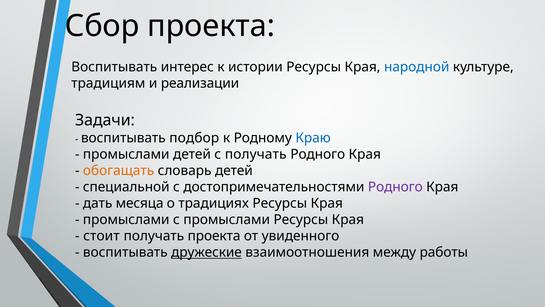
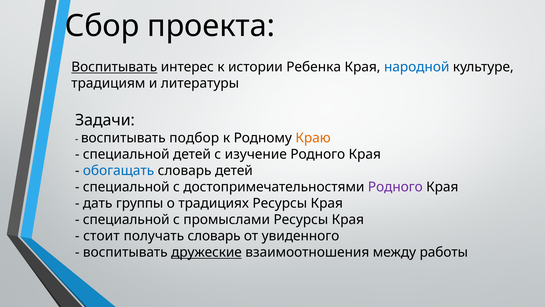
Воспитывать underline: none -> present (114, 67)
истории Ресурсы: Ресурсы -> Ребенка (314, 67)
реализации: реализации -> литературы (200, 83)
Краю colour: blue -> orange (313, 138)
промыслами: промыслами -> специальной (126, 154)
с получать: получать -> изучение (256, 154)
обогащать colour: orange -> blue (119, 170)
месяца: месяца -> группы (140, 203)
промыслами: промыслами -> специальной (126, 219)
получать проекта: проекта -> словарь (214, 236)
